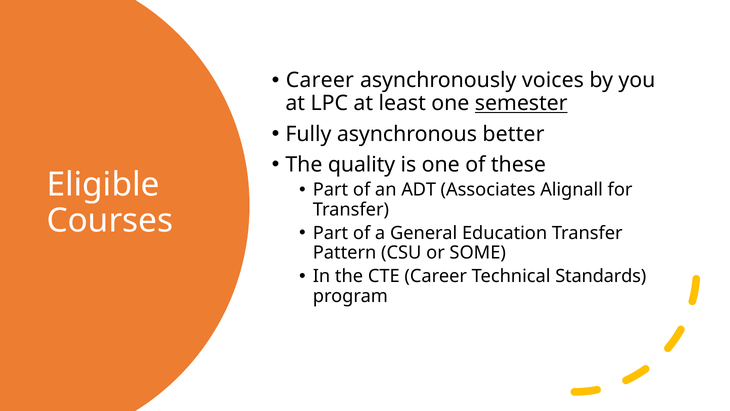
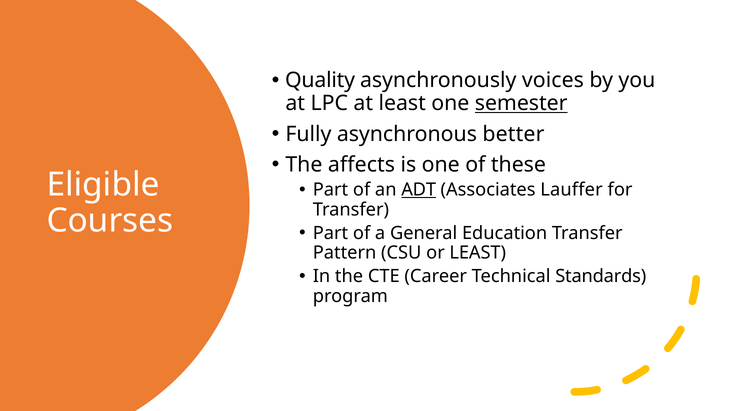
Career: Career -> Quality (320, 80)
quality: quality -> affects (361, 164)
ADT underline: none -> present (419, 190)
Alignall: Alignall -> Lauffer (571, 190)
or SOME: SOME -> LEAST (478, 253)
